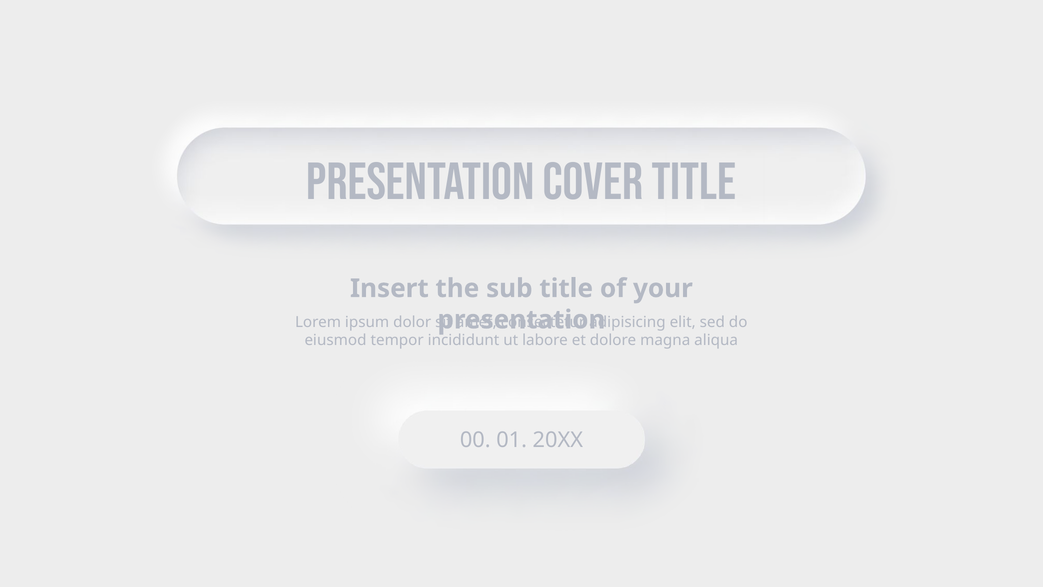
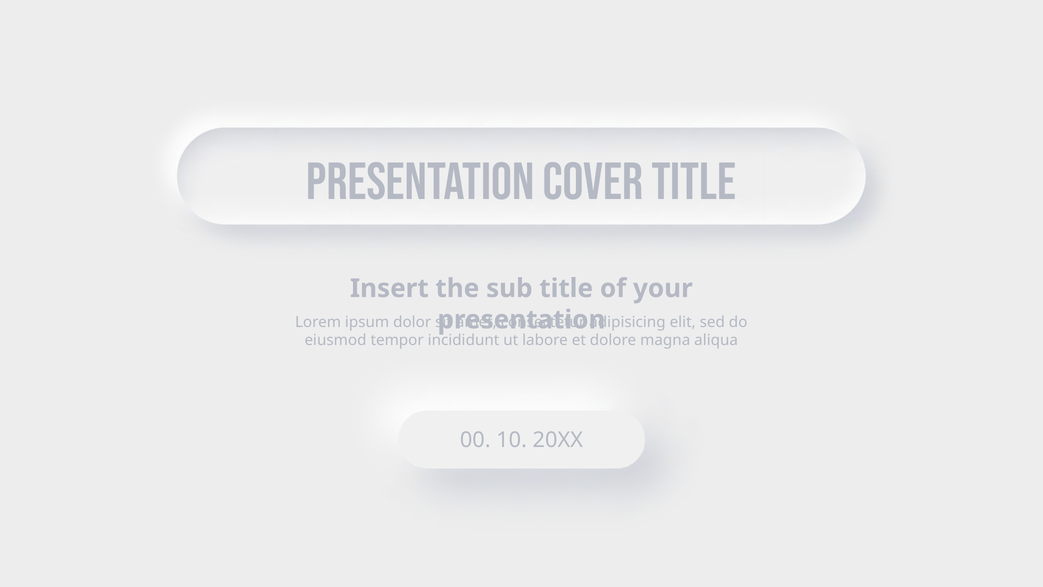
01: 01 -> 10 (512, 440)
